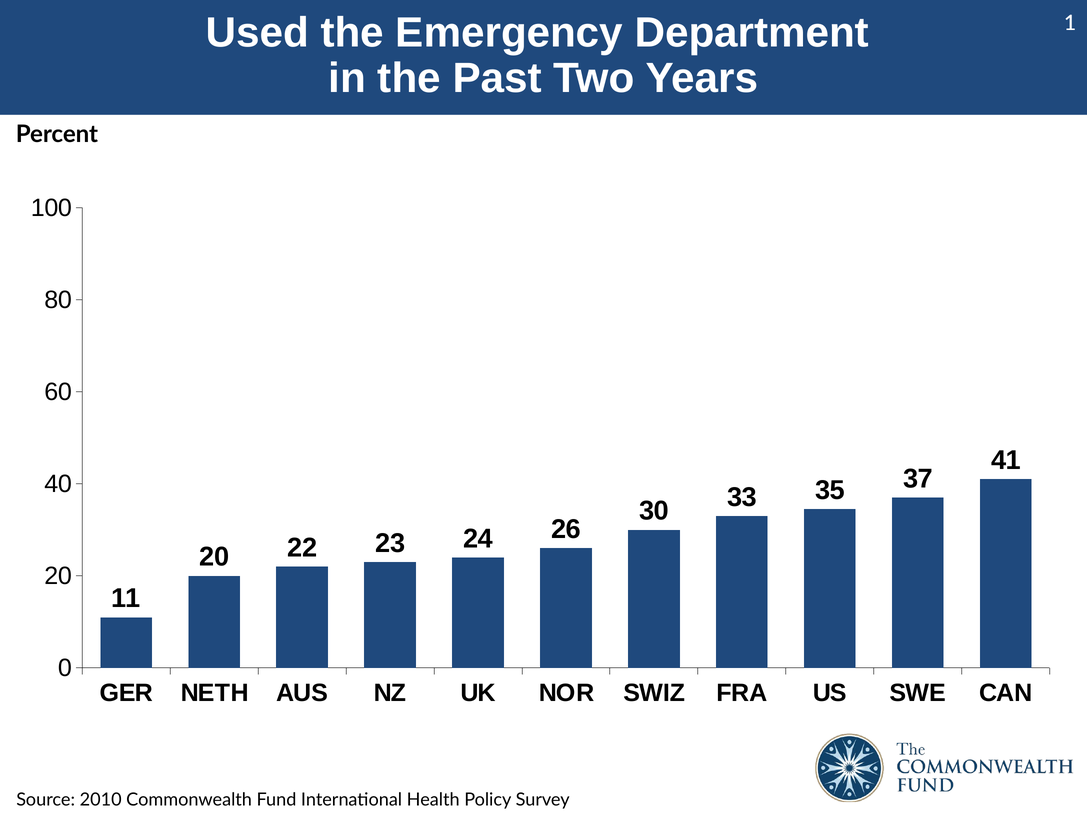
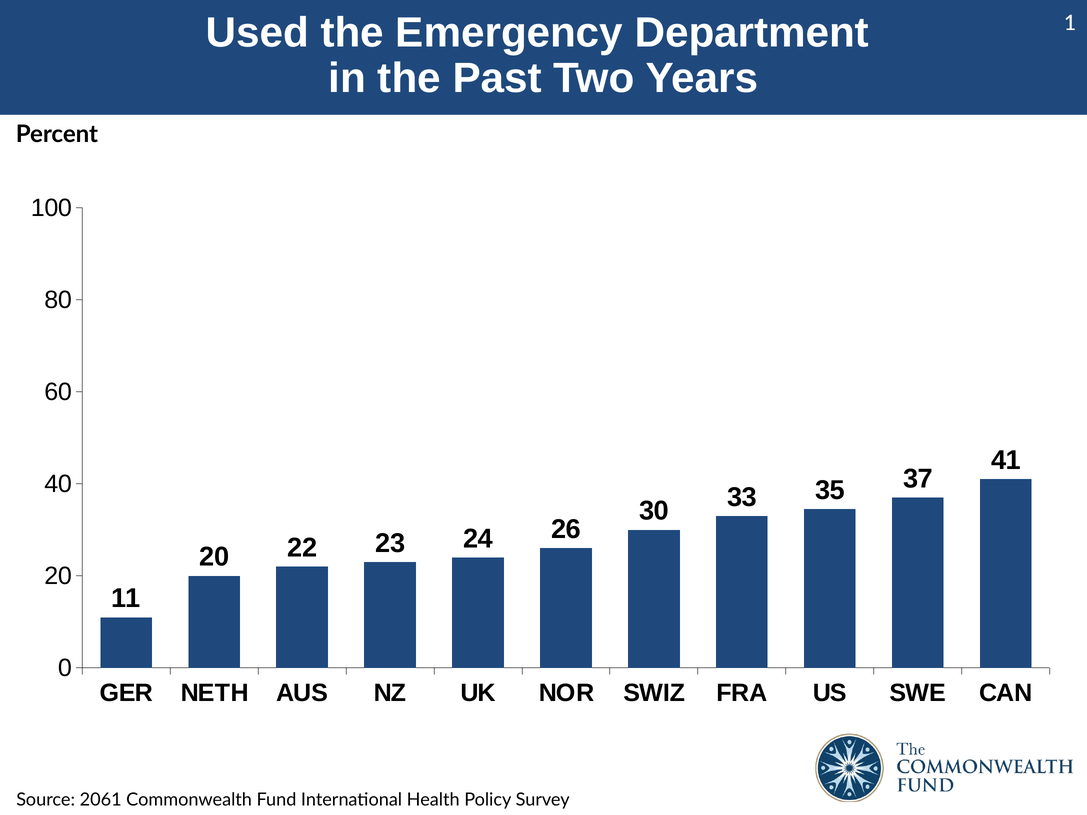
2010: 2010 -> 2061 (101, 800)
